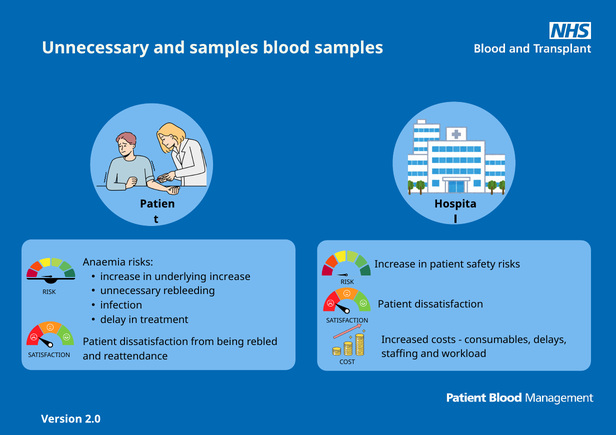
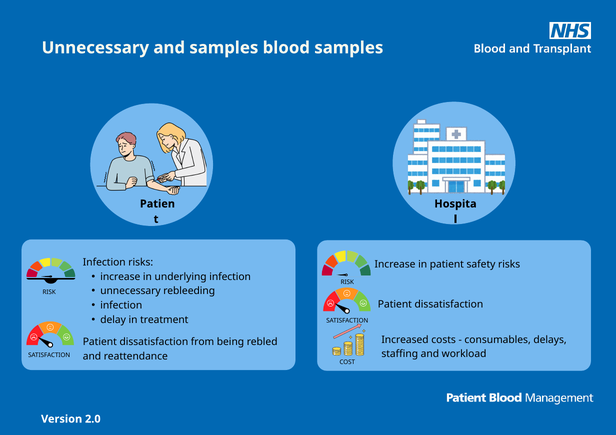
Anaemia: Anaemia -> Infection (104, 263)
underlying increase: increase -> infection (230, 277)
